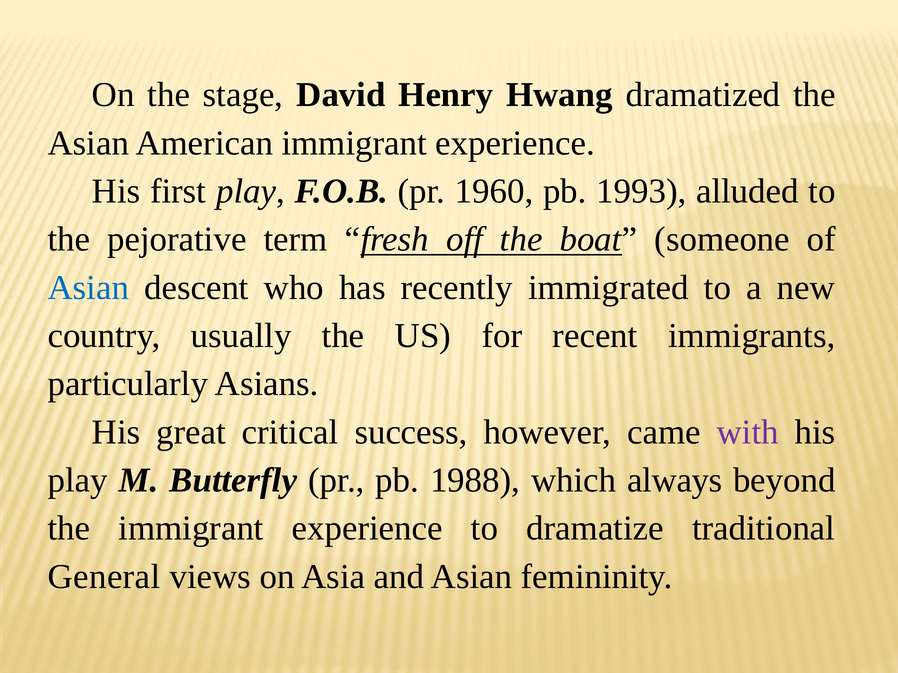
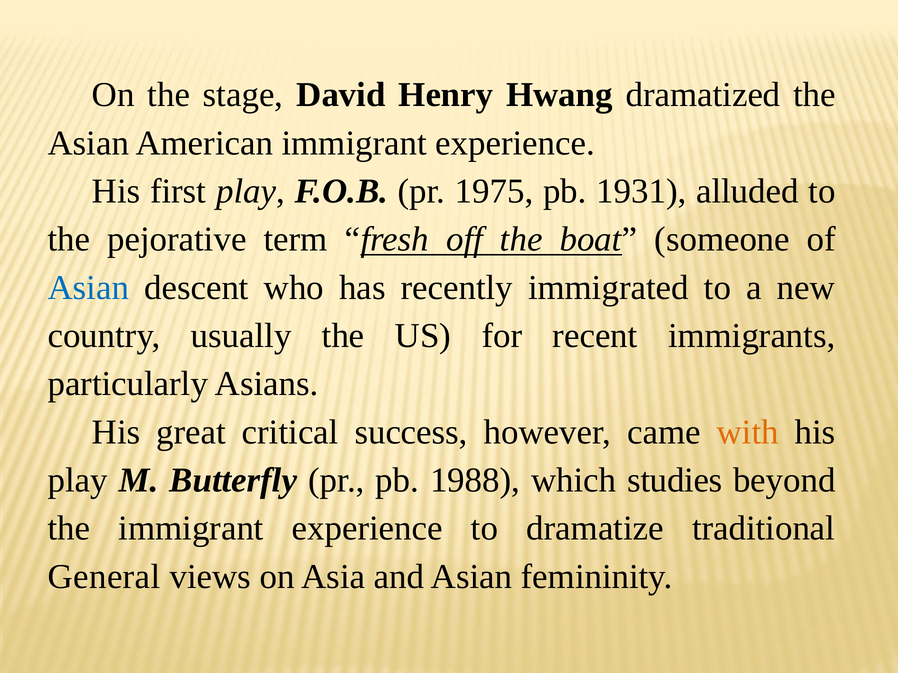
1960: 1960 -> 1975 (494, 191)
1993: 1993 -> 1931 (641, 191)
with colour: purple -> orange (748, 432)
always: always -> studies (675, 481)
